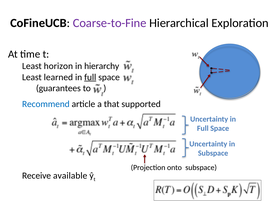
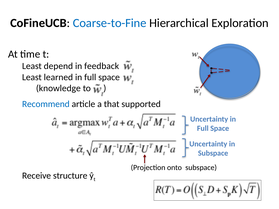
Coarse-to-Fine colour: purple -> blue (110, 23)
horizon: horizon -> depend (58, 66)
hierarchy: hierarchy -> feedback (102, 66)
full underline: present -> none (90, 77)
guarantees: guarantees -> knowledge (58, 88)
available: available -> structure (70, 176)
